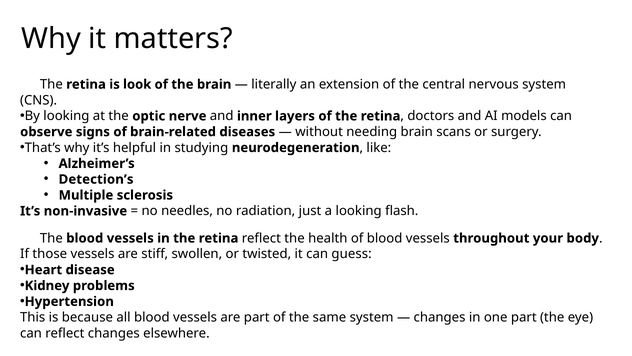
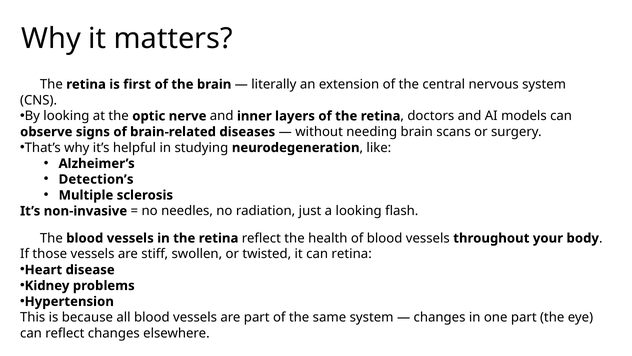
look: look -> first (137, 84)
can guess: guess -> retina (352, 254)
